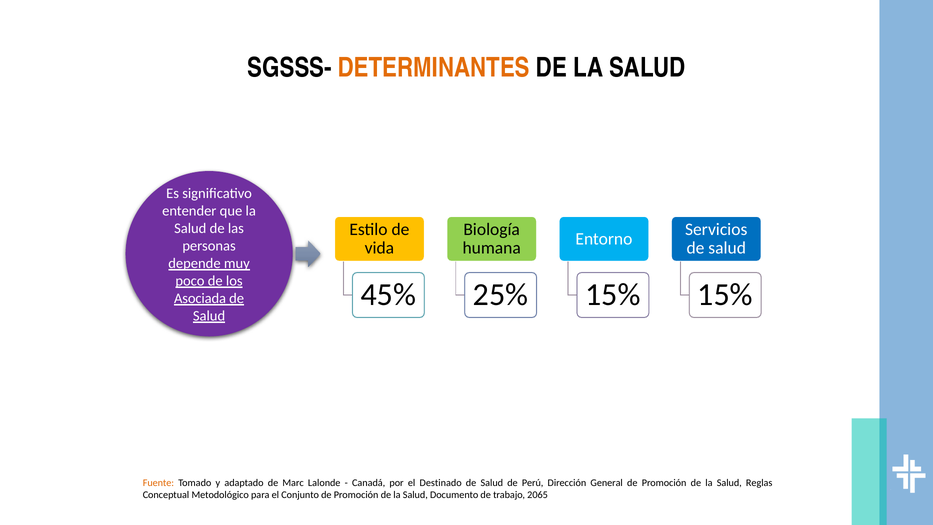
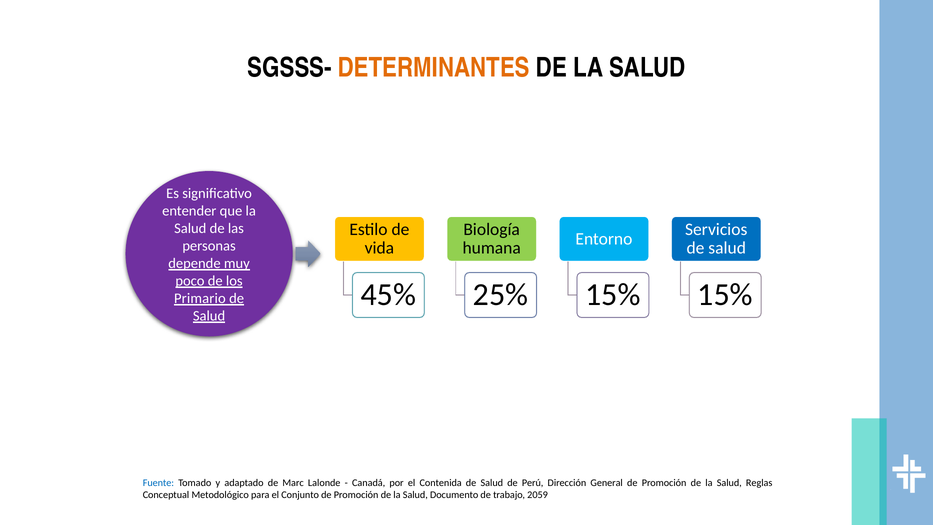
Asociada: Asociada -> Primario (200, 298)
Fuente colour: orange -> blue (158, 483)
Destinado: Destinado -> Contenida (441, 483)
2065: 2065 -> 2059 (538, 495)
